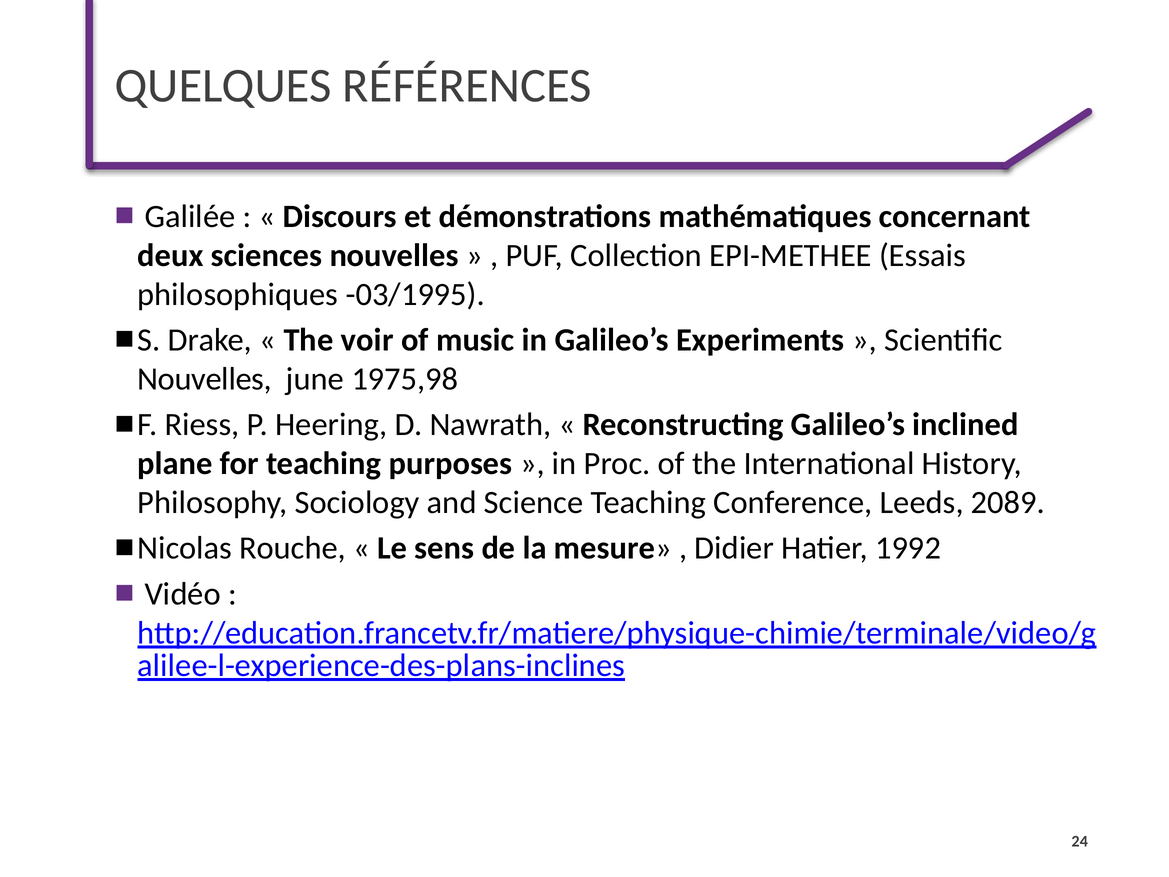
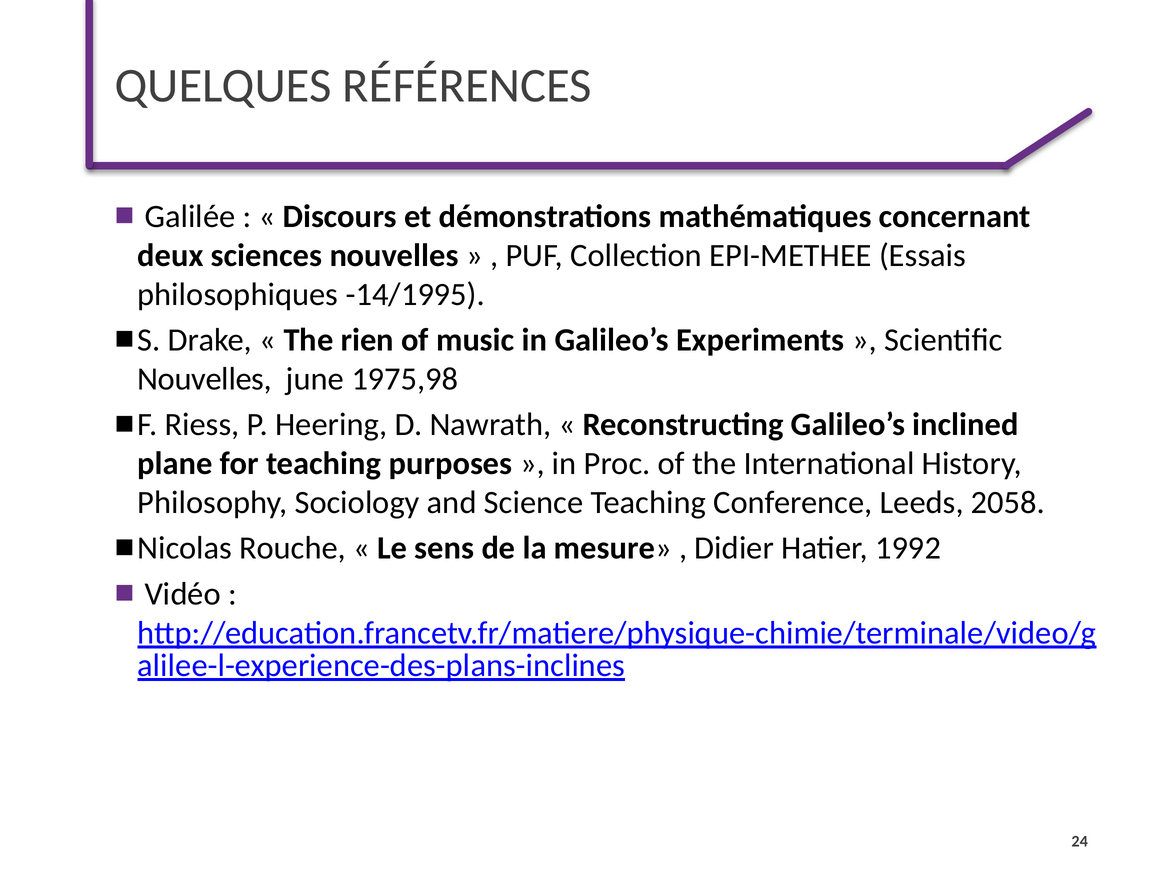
-03/1995: -03/1995 -> -14/1995 (415, 294)
voir: voir -> rien (367, 340)
2089: 2089 -> 2058 (1008, 503)
